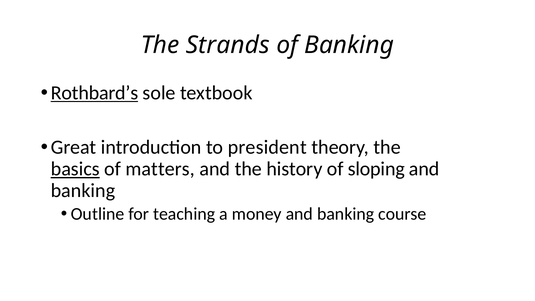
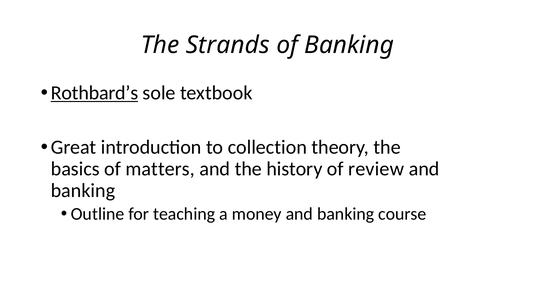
president: president -> collection (267, 147)
basics underline: present -> none (75, 169)
sloping: sloping -> review (376, 169)
